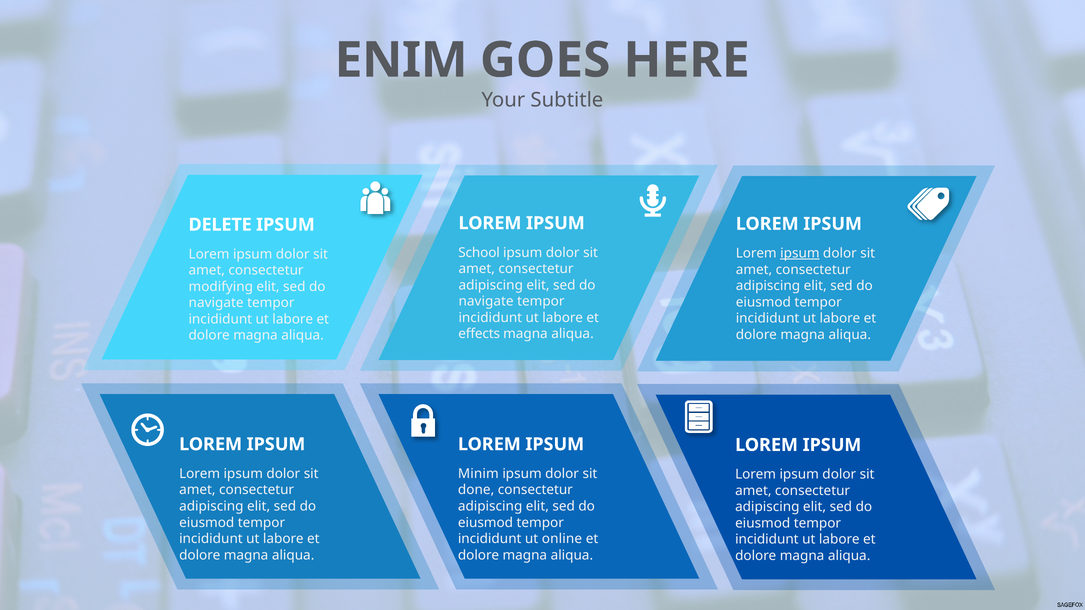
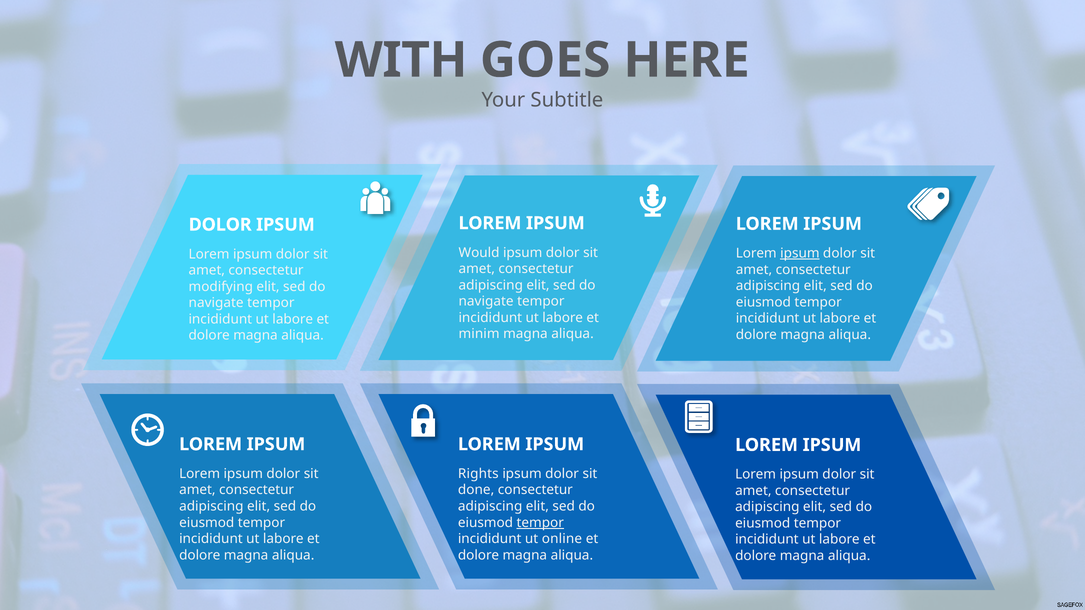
ENIM: ENIM -> WITH (401, 60)
DELETE: DELETE -> DOLOR (220, 225)
School: School -> Would (479, 253)
effects: effects -> minim (479, 334)
Minim: Minim -> Rights (478, 474)
tempor underline: none -> present (540, 523)
